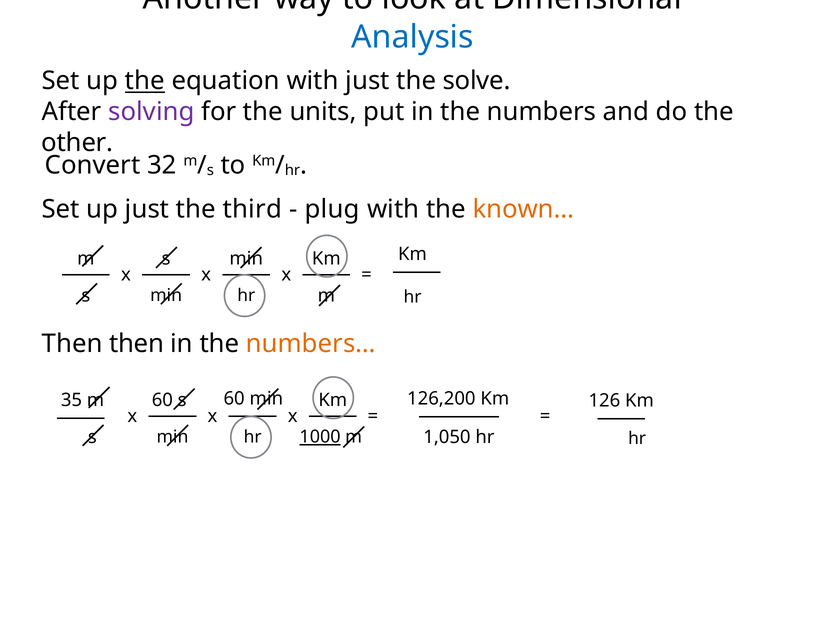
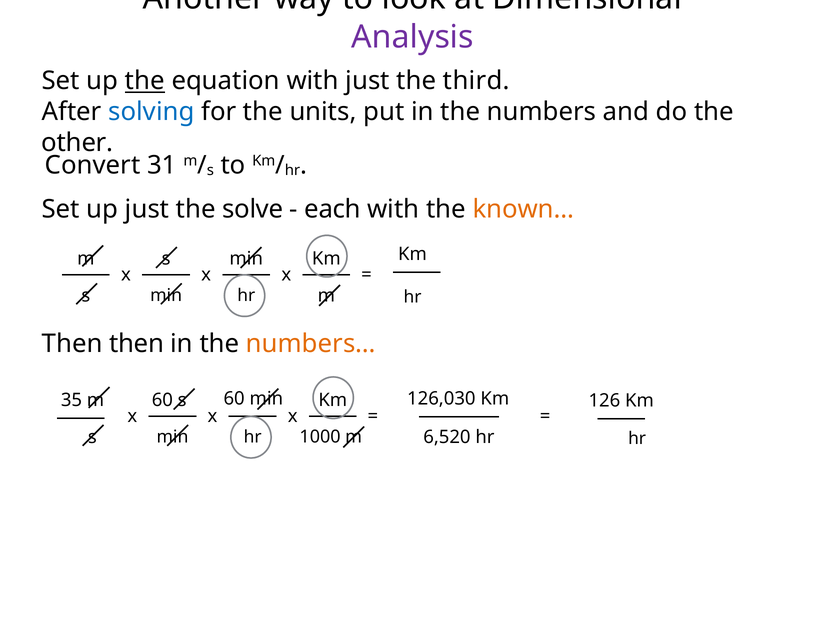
Analysis colour: blue -> purple (413, 37)
solve: solve -> third (476, 81)
solving colour: purple -> blue (151, 112)
32: 32 -> 31 (162, 165)
third: third -> solve (253, 209)
plug: plug -> each (333, 209)
126,200: 126,200 -> 126,030 (441, 399)
1000 underline: present -> none (320, 437)
1,050: 1,050 -> 6,520 (447, 437)
